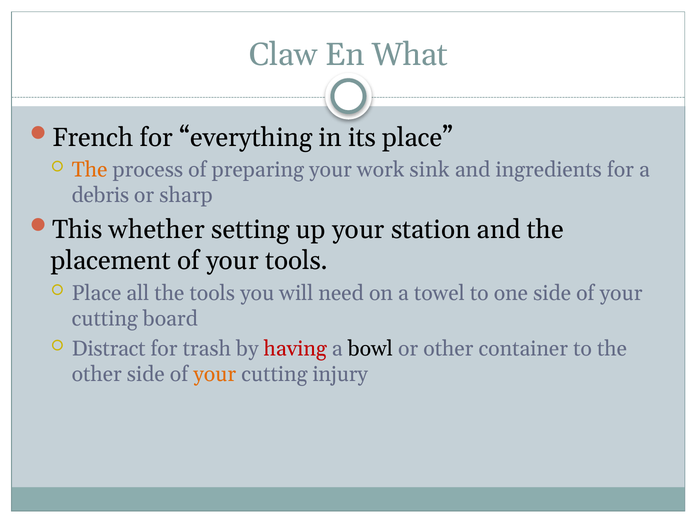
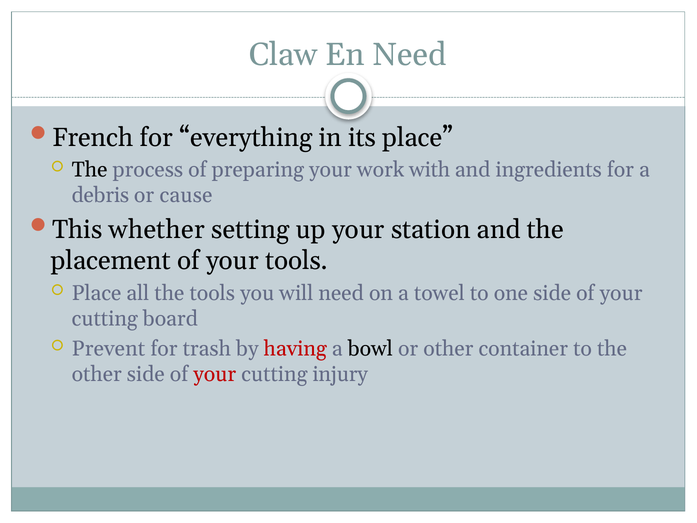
En What: What -> Need (410, 55)
The colour: orange -> black (90, 170)
sink: sink -> with (430, 170)
sharp: sharp -> cause (186, 195)
Distract: Distract -> Prevent (108, 348)
your colour: orange -> red (215, 374)
